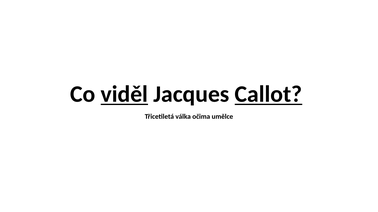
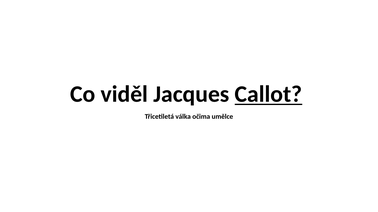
viděl underline: present -> none (124, 94)
